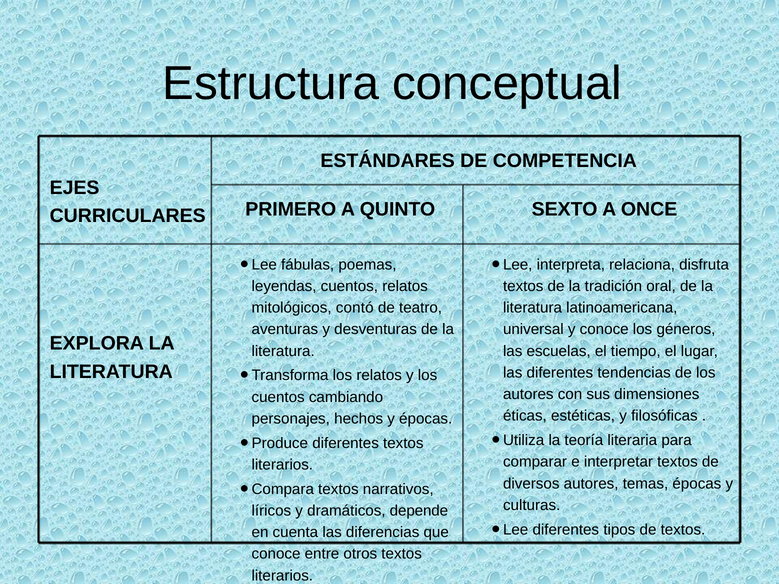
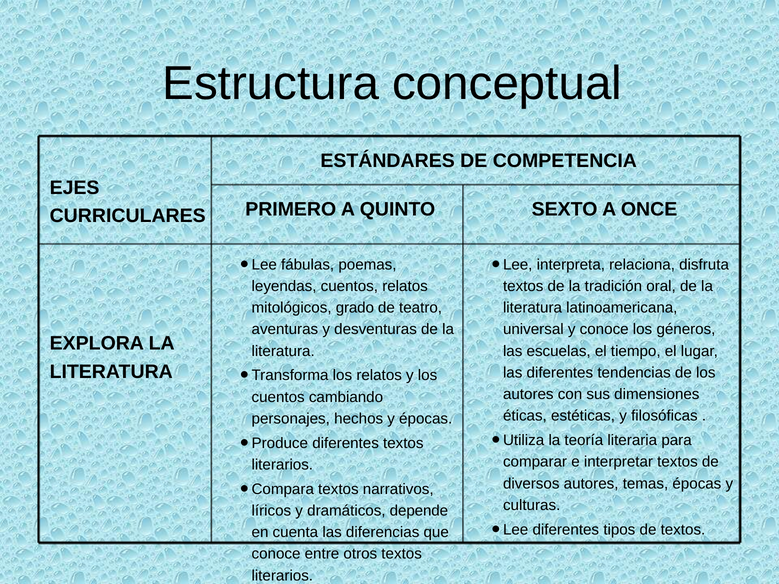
contó: contó -> grado (355, 308)
